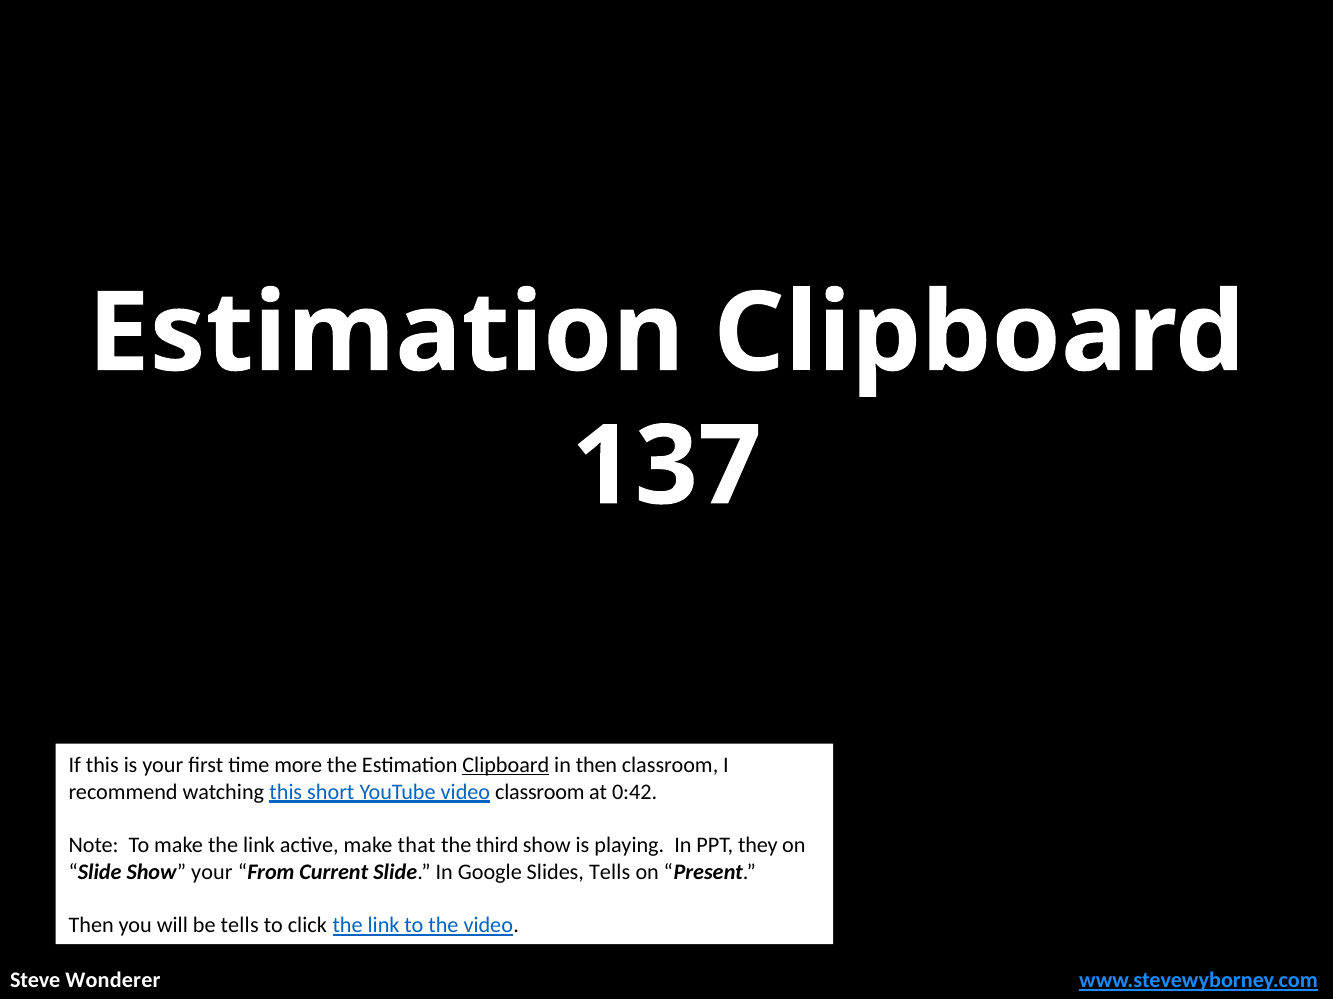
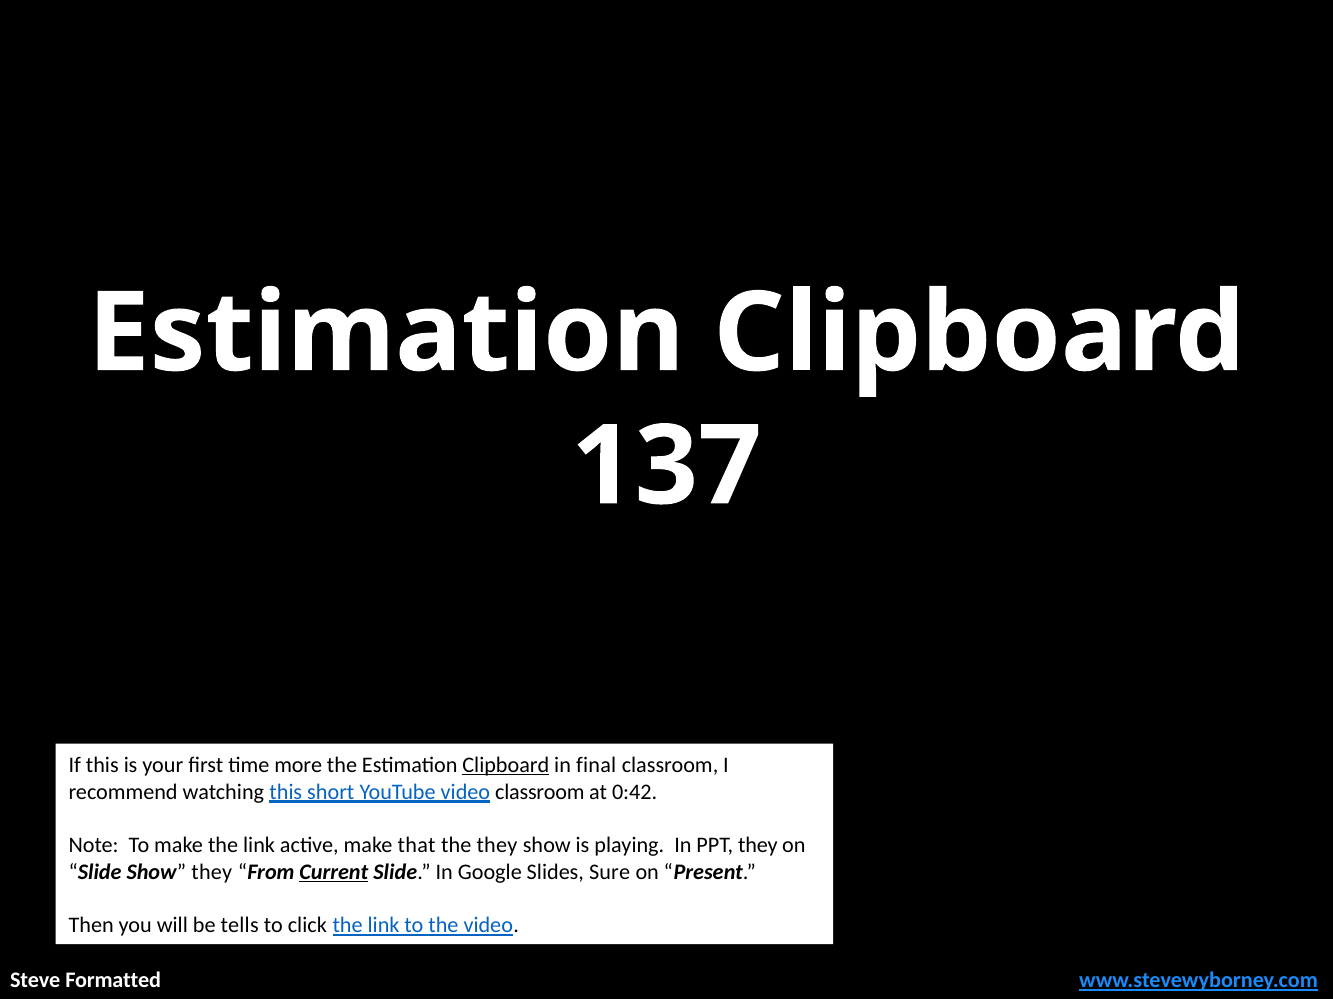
in then: then -> final (596, 766)
the third: third -> they (497, 846)
Show your: your -> they (212, 873)
Current underline: none -> present (334, 873)
Slides Tells: Tells -> Sure (610, 873)
Wonderer: Wonderer -> Formatted (113, 981)
